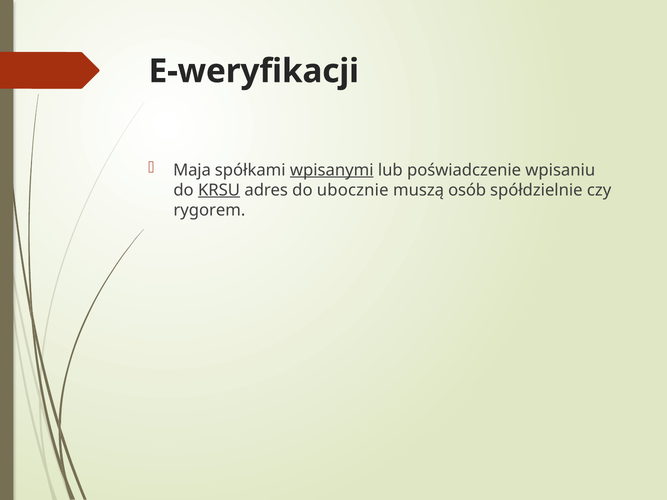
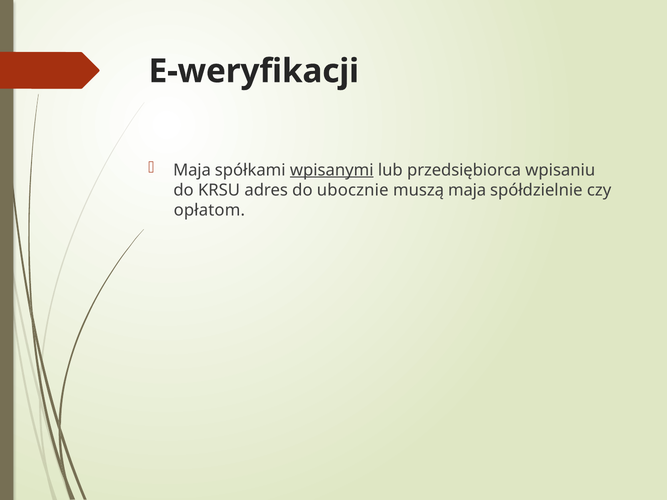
poświadczenie: poświadczenie -> przedsiębiorca (464, 170)
KRSU underline: present -> none (219, 190)
muszą osób: osób -> maja (467, 190)
rygorem: rygorem -> opłatom (209, 210)
